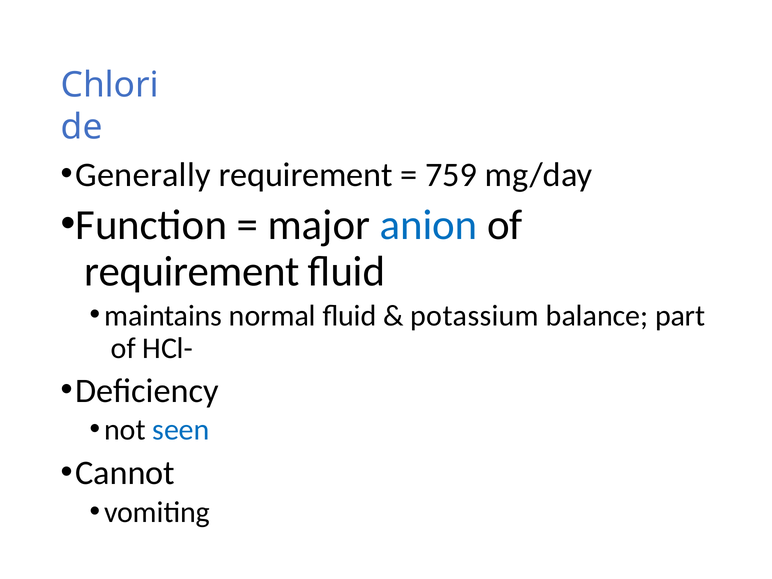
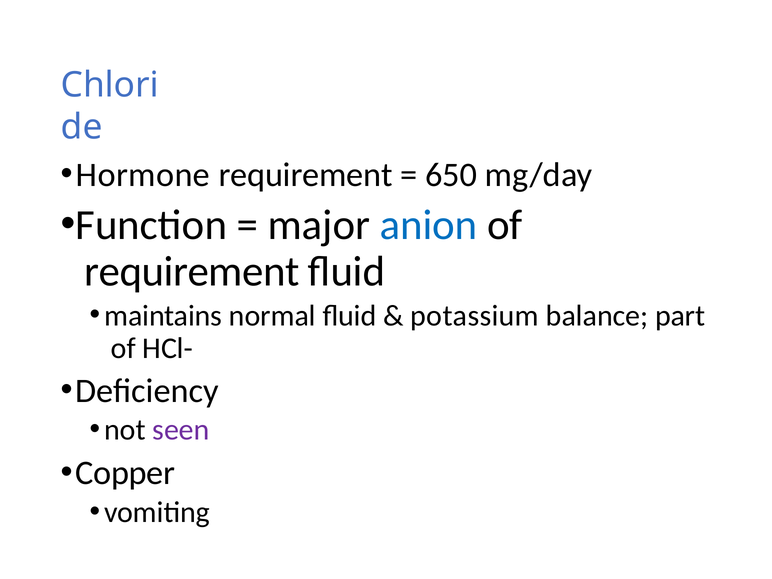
Generally: Generally -> Hormone (143, 175)
759: 759 -> 650 (451, 175)
seen colour: blue -> purple (181, 430)
Cannot: Cannot -> Copper (125, 473)
